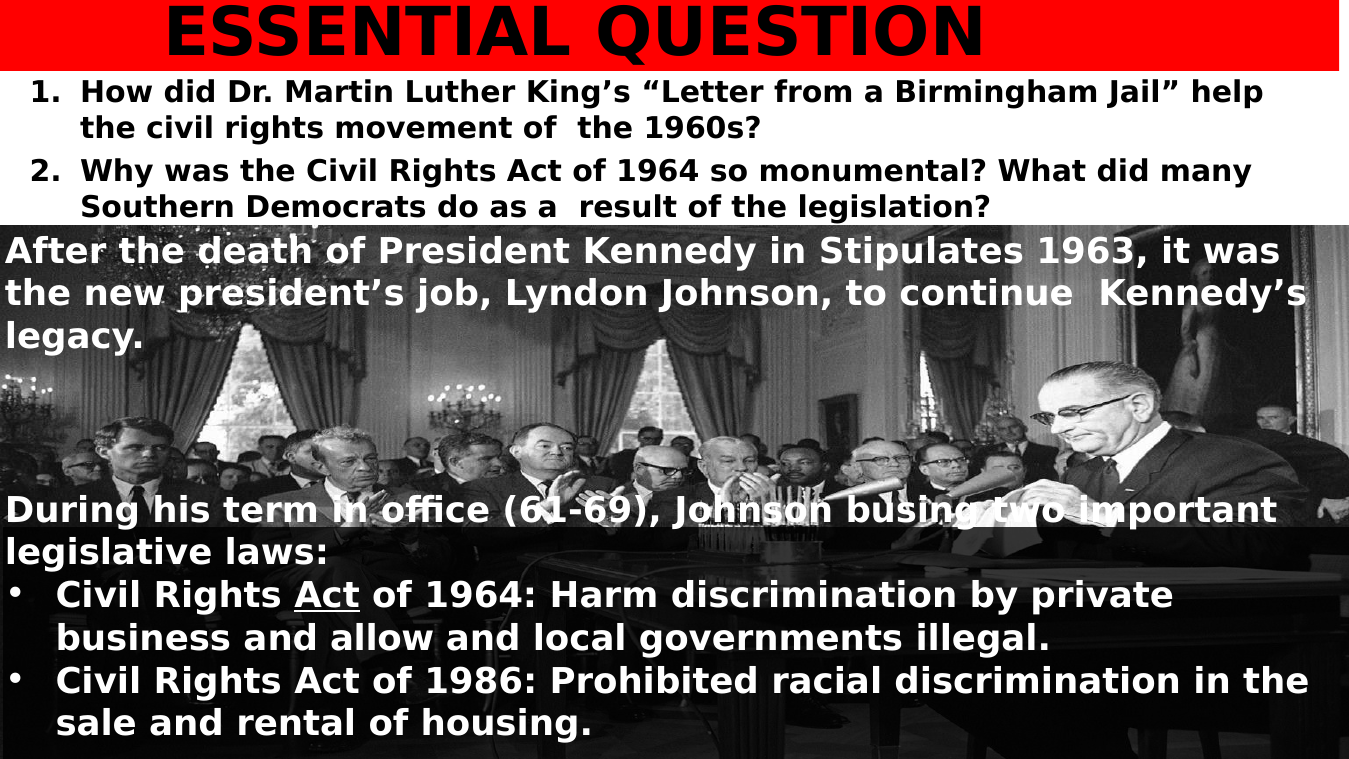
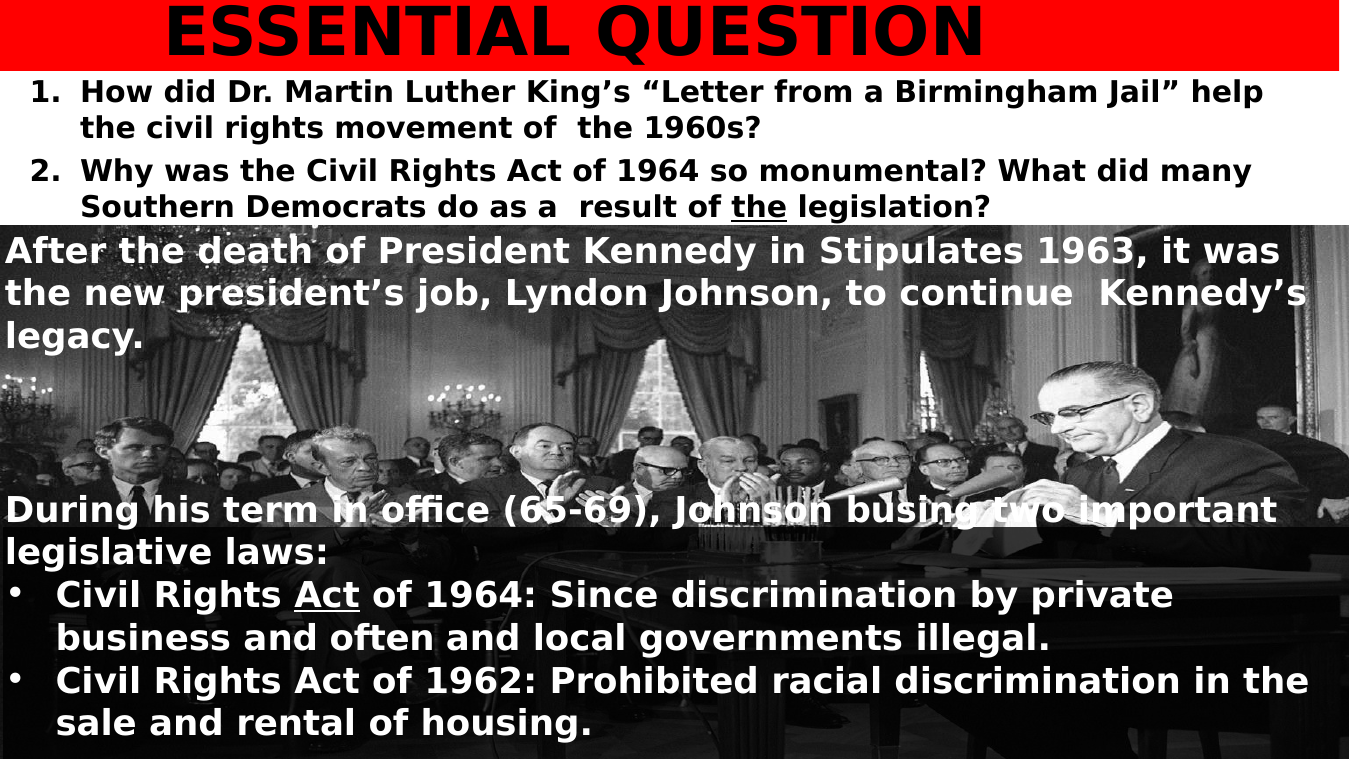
the underline: none -> present (759, 208)
61-69: 61-69 -> 65-69 (582, 510)
Harm: Harm -> Since (604, 596)
allow: allow -> often (382, 638)
1986: 1986 -> 1962 (481, 681)
